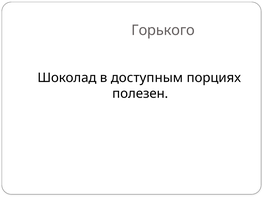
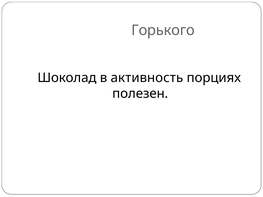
доступным: доступным -> активность (147, 78)
